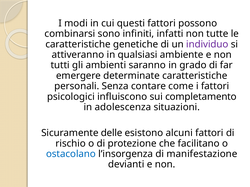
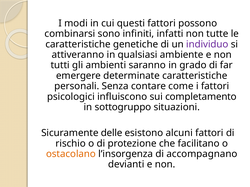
adolescenza: adolescenza -> sottogruppo (123, 107)
ostacolano colour: blue -> orange (71, 154)
manifestazione: manifestazione -> accompagnano (202, 154)
